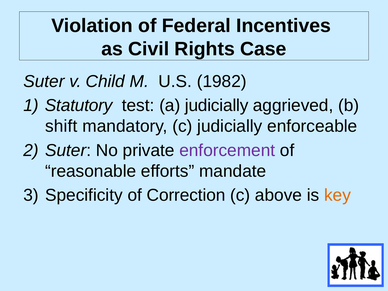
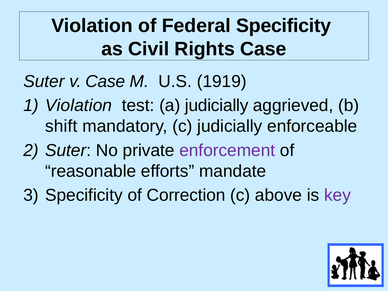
Federal Incentives: Incentives -> Specificity (284, 26)
v Child: Child -> Case (105, 81)
1982: 1982 -> 1919 (222, 81)
Statutory: Statutory -> Violation (79, 106)
key colour: orange -> purple (337, 195)
